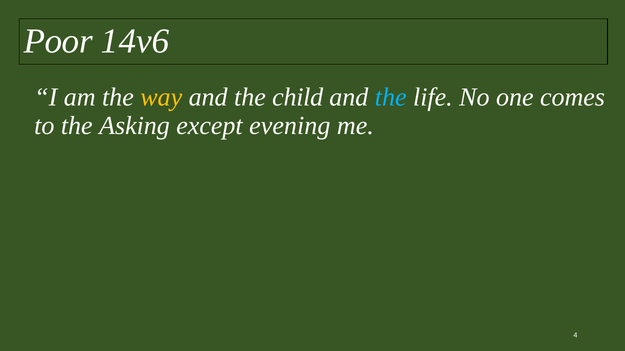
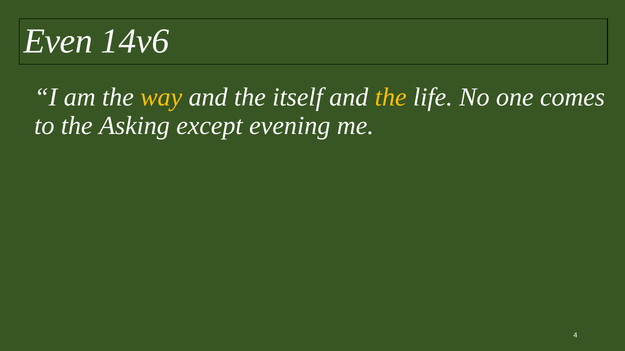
Poor: Poor -> Even (58, 41)
child: child -> itself (298, 98)
the colour: light blue -> yellow (391, 98)
